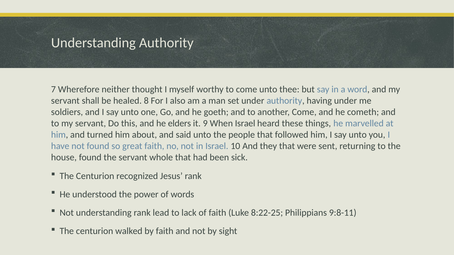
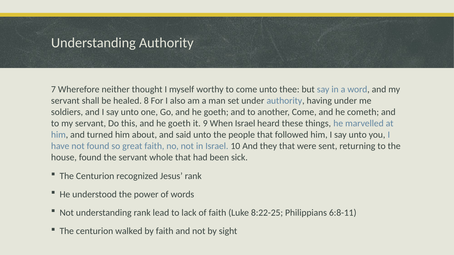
this and he elders: elders -> goeth (179, 124)
9:8-11: 9:8-11 -> 6:8-11 (343, 213)
